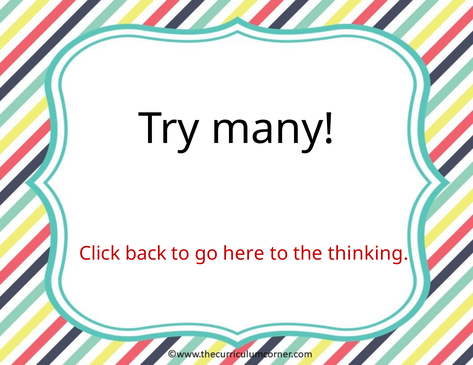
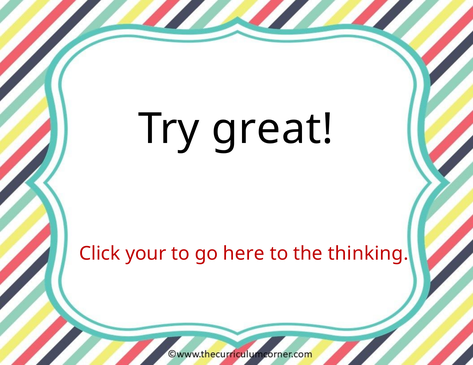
many: many -> great (273, 129)
back: back -> your (146, 254)
